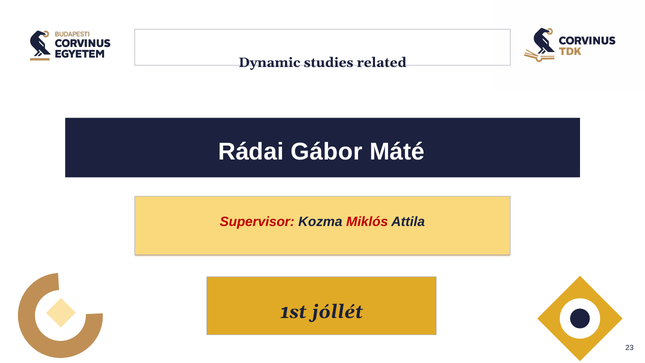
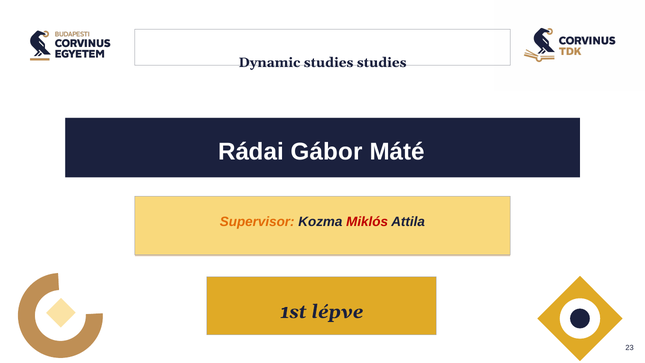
studies related: related -> studies (382, 62)
Supervisor colour: red -> orange (257, 221)
jóllét: jóllét -> lépve (337, 312)
